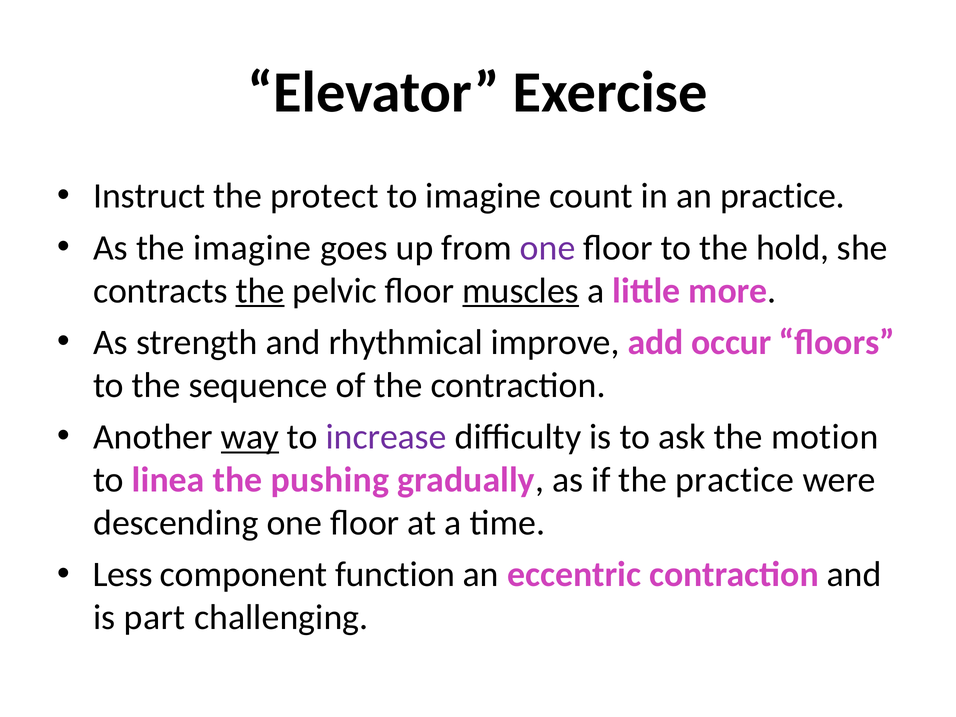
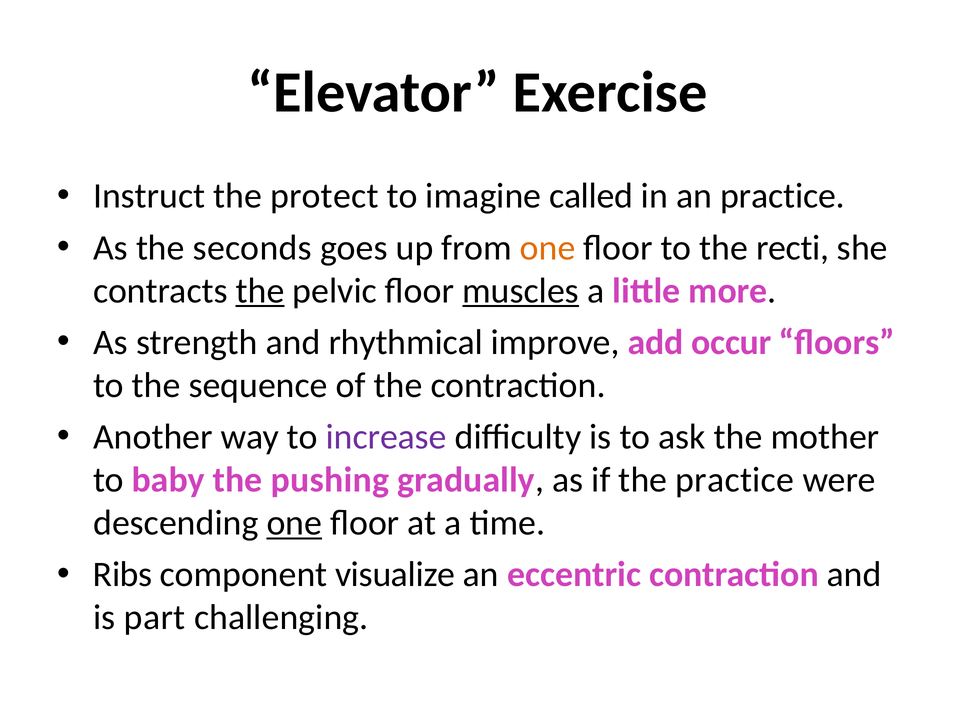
count: count -> called (591, 196)
the imagine: imagine -> seconds (252, 248)
one colour: purple -> orange (548, 248)
hold: hold -> recti (793, 248)
way underline: present -> none (250, 437)
motion: motion -> mother (825, 437)
linea: linea -> baby (168, 480)
one underline: none -> present (294, 523)
Less: Less -> Ribs (123, 575)
function: function -> visualize (395, 575)
